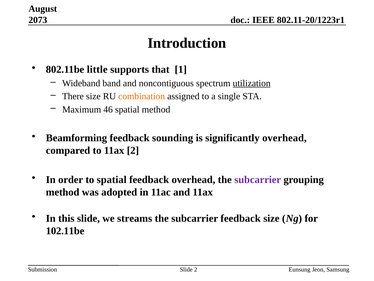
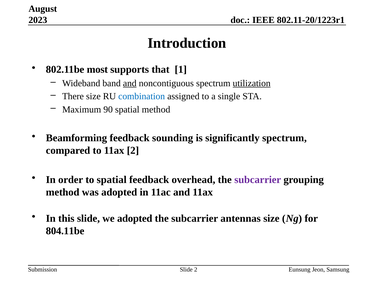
2073: 2073 -> 2023 (38, 20)
little: little -> most (97, 69)
and underline: none -> present (130, 83)
combination colour: orange -> blue (142, 96)
46: 46 -> 90 (108, 109)
significantly overhead: overhead -> spectrum (284, 138)
we streams: streams -> adopted (135, 218)
subcarrier feedback: feedback -> antennas (241, 218)
102.11be: 102.11be -> 804.11be (65, 230)
